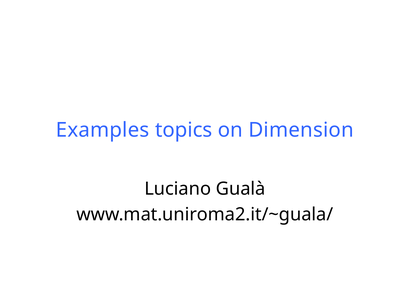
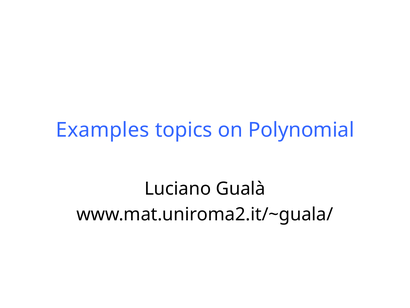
Dimension: Dimension -> Polynomial (301, 130)
